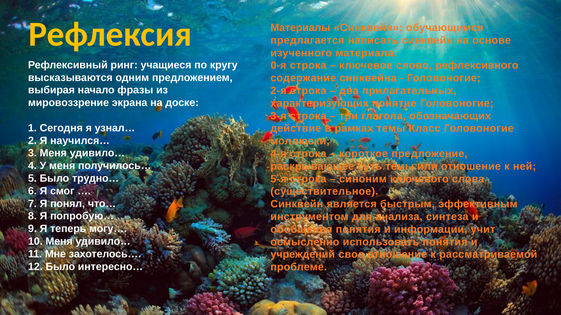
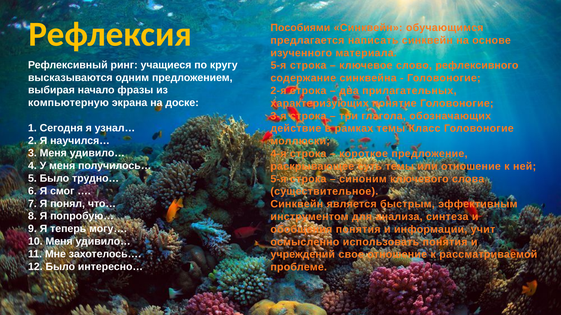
Материалы: Материалы -> Пособиями (300, 28)
0-я: 0-я -> 5-я (278, 66)
мировоззрение: мировоззрение -> компьютерную (68, 103)
